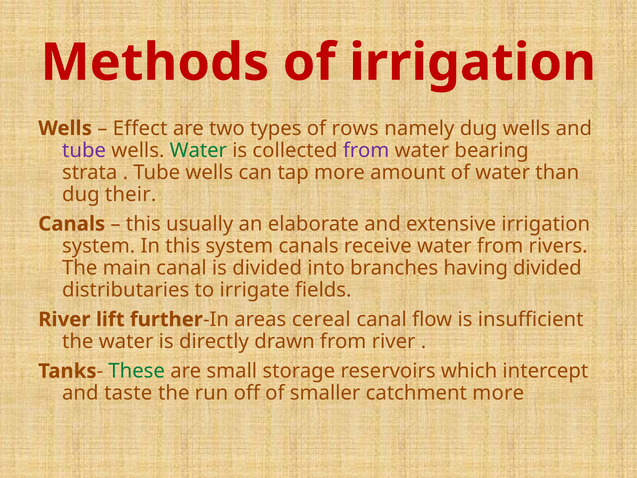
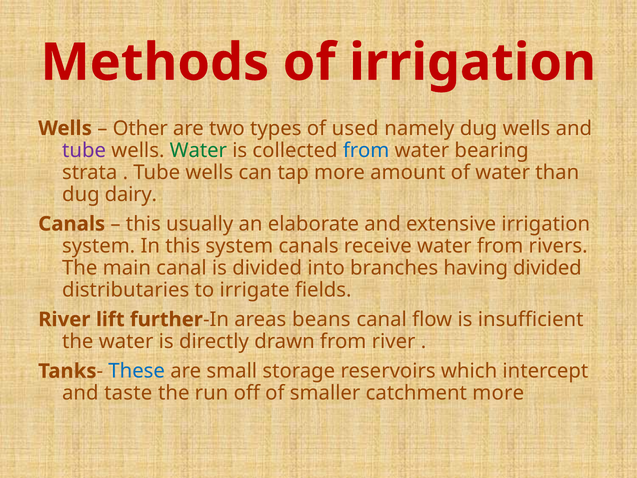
Effect: Effect -> Other (140, 128)
rows: rows -> used (355, 128)
from colour: purple -> blue (366, 150)
their: their -> dairy (131, 194)
cereal: cereal -> beans (321, 319)
These colour: green -> blue (137, 371)
